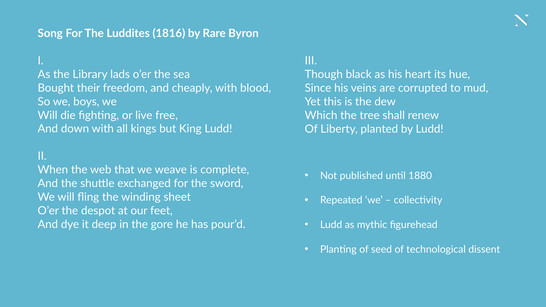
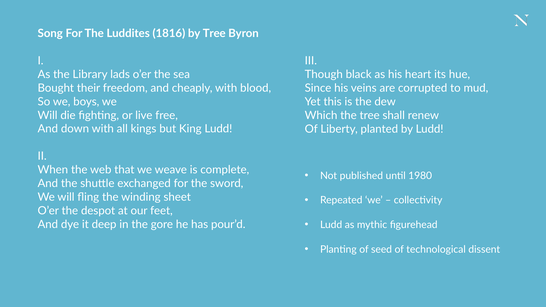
by Rare: Rare -> Tree (214, 33)
1880: 1880 -> 1980 (420, 176)
